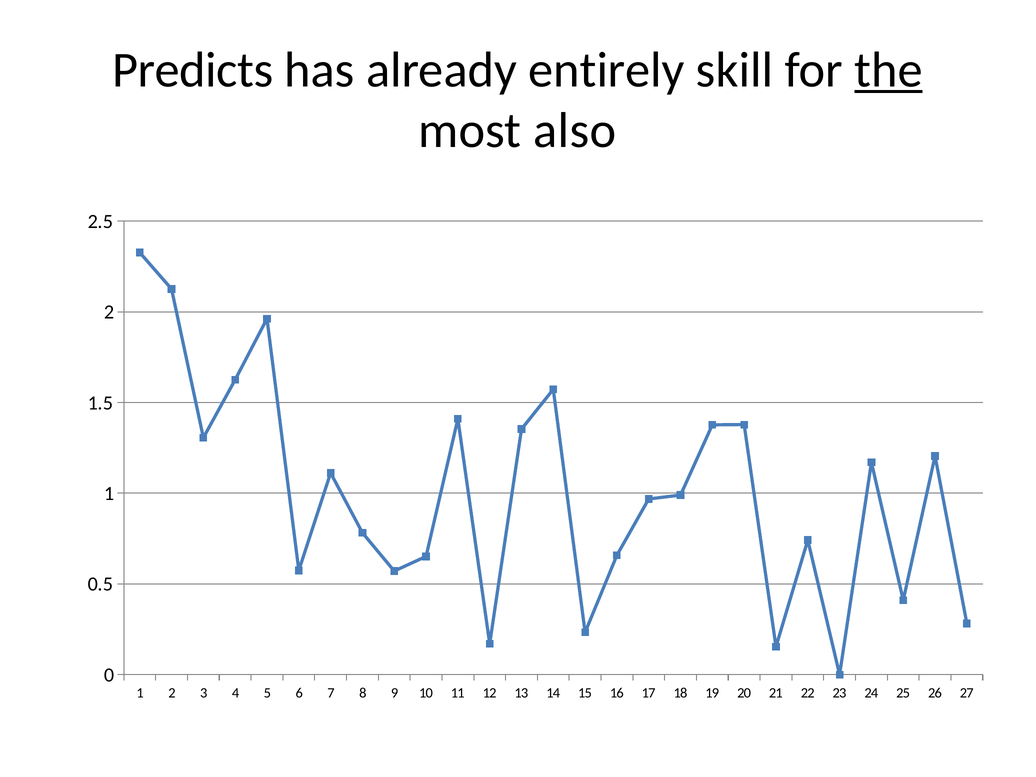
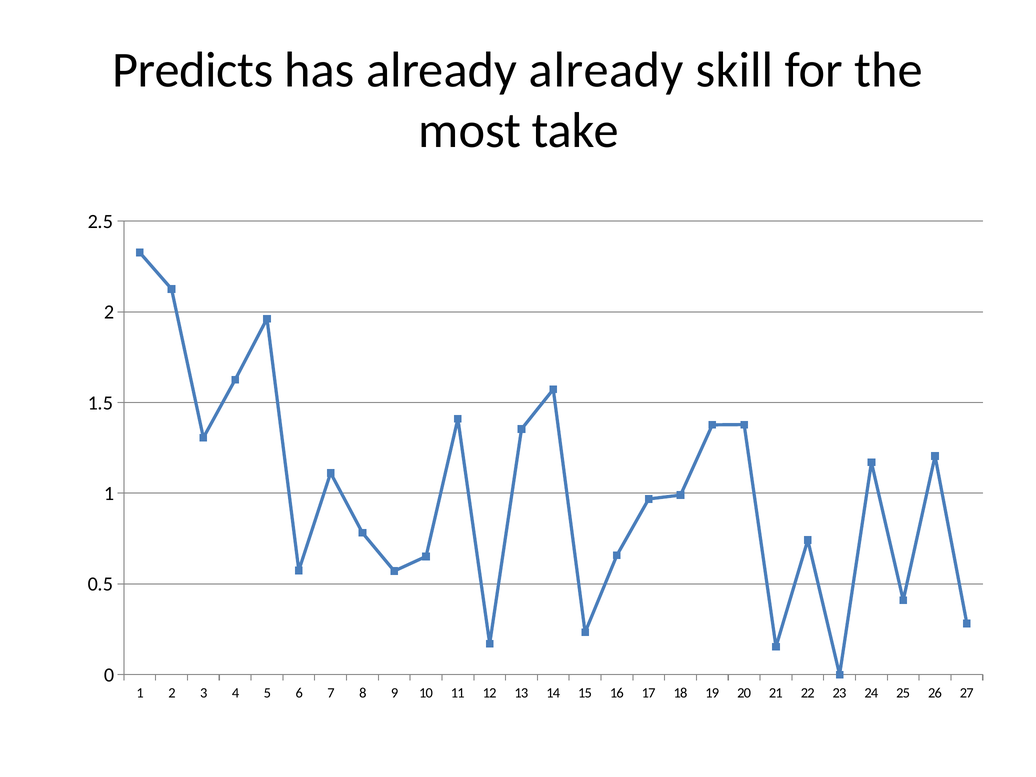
already entirely: entirely -> already (606, 70)
the underline: present -> none (889, 70)
also: also -> take (575, 130)
